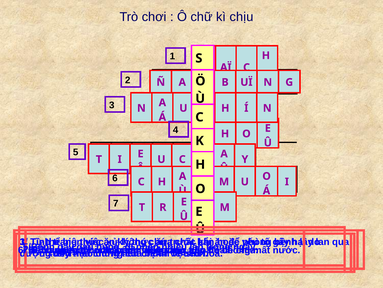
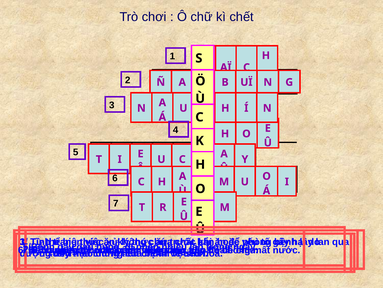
kì chịu: chịu -> chết (242, 17)
